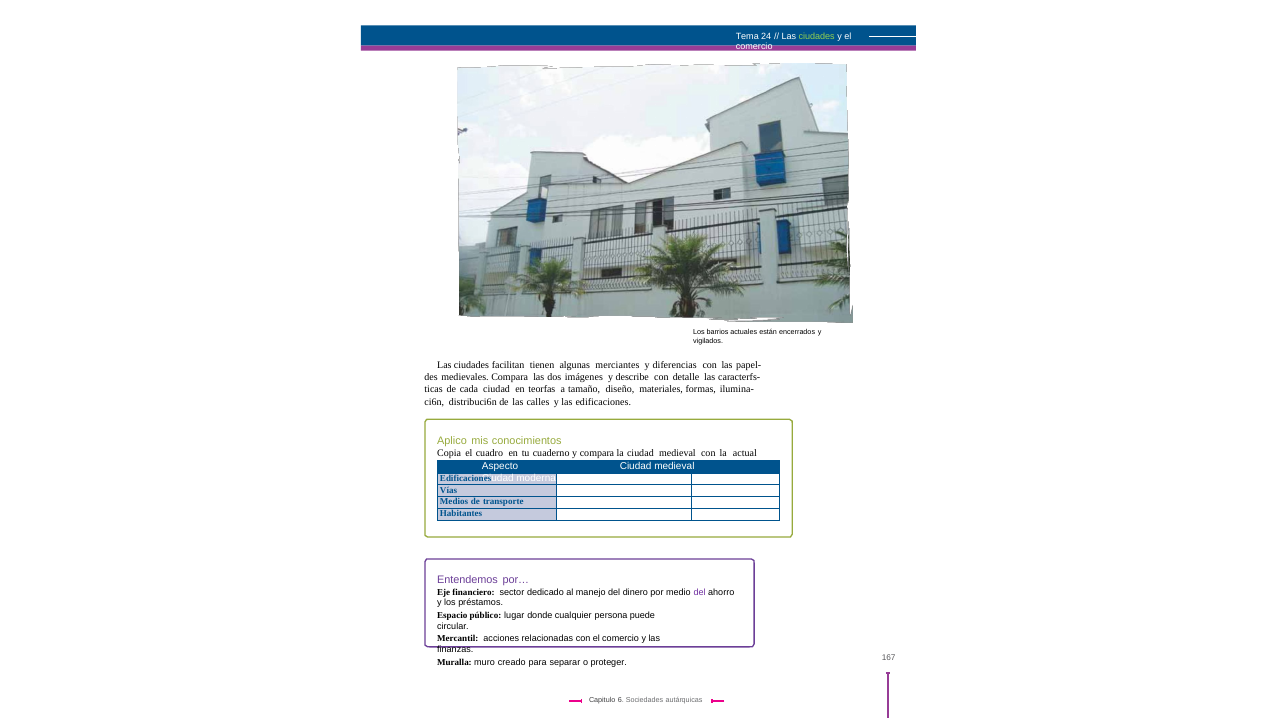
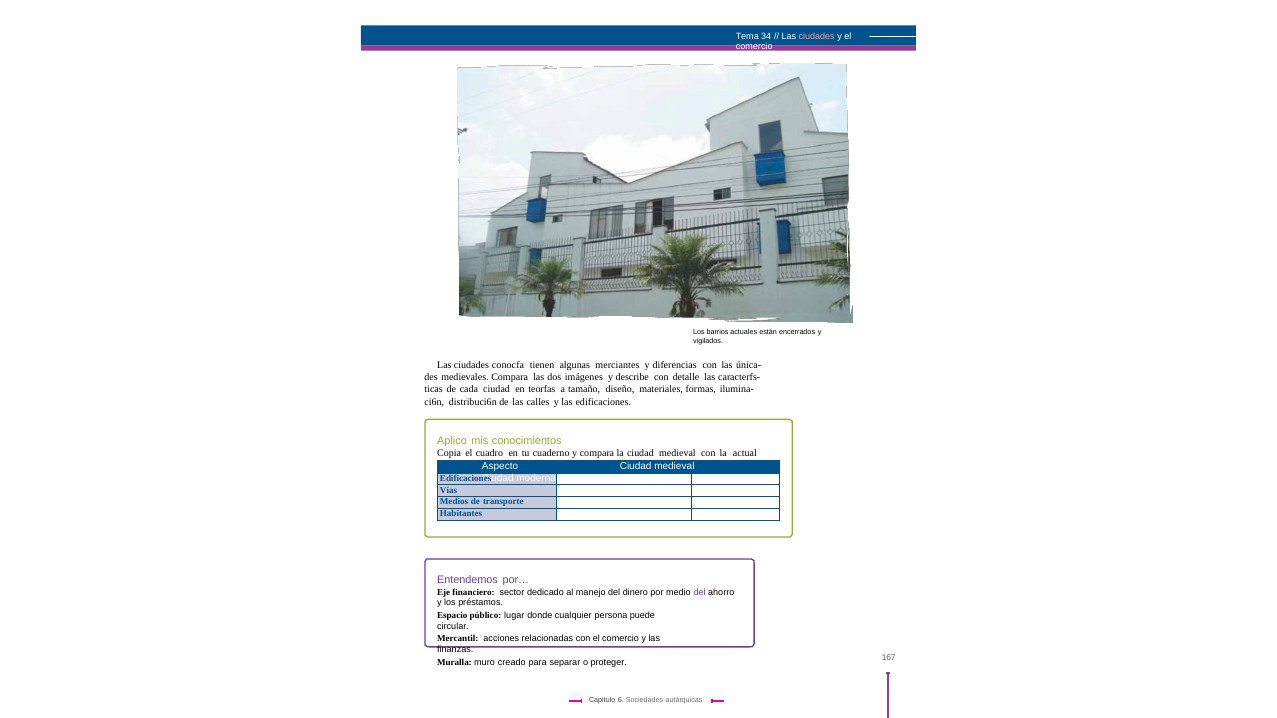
24: 24 -> 34 (766, 36)
ciudades colour: light green -> pink (817, 36)
facilitan: facilitan -> conocfa (508, 365)
papel-: papel- -> única- (749, 365)
